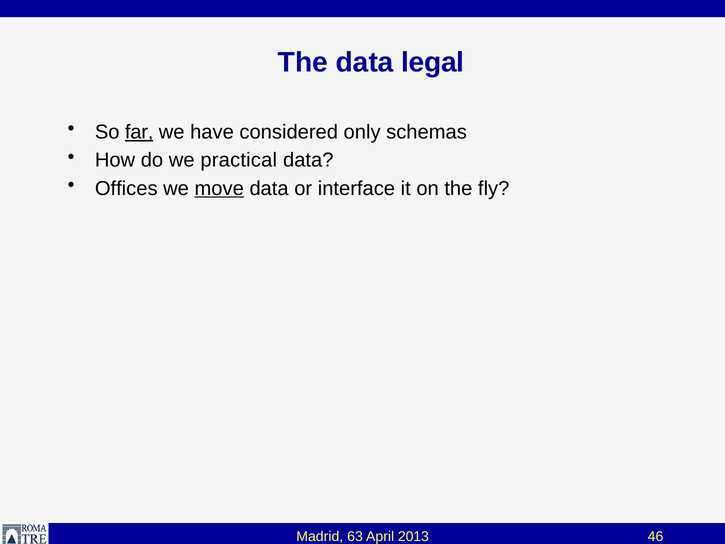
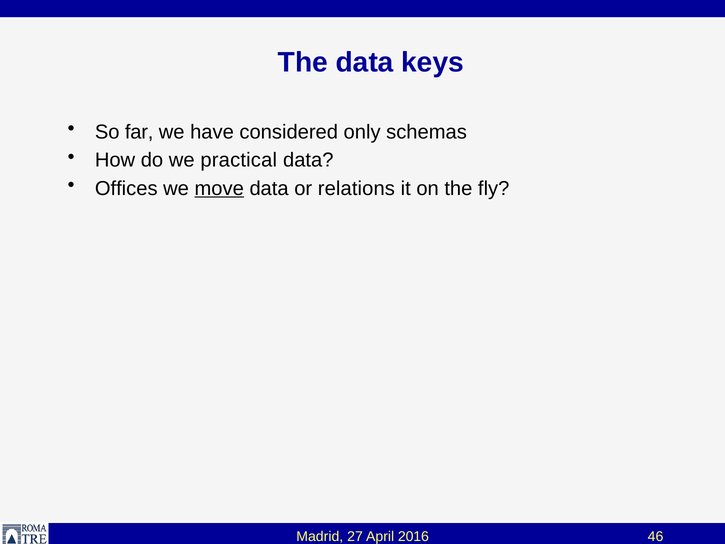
legal: legal -> keys (433, 62)
far underline: present -> none (139, 132)
interface: interface -> relations (356, 188)
63: 63 -> 27 (355, 536)
2013: 2013 -> 2016 (413, 536)
